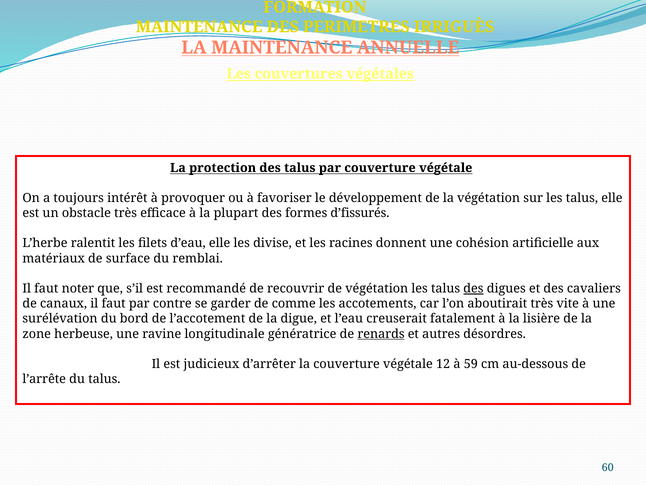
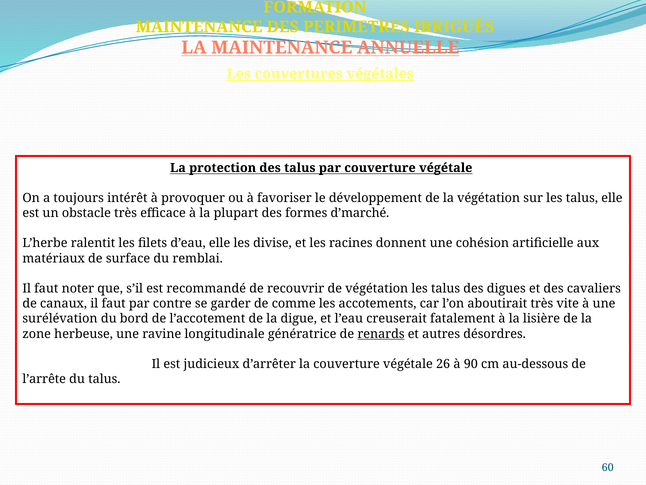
d’fissurés: d’fissurés -> d’marché (360, 213)
des underline: present -> none (473, 288)
12: 12 -> 26 (443, 364)
59: 59 -> 90 (471, 364)
